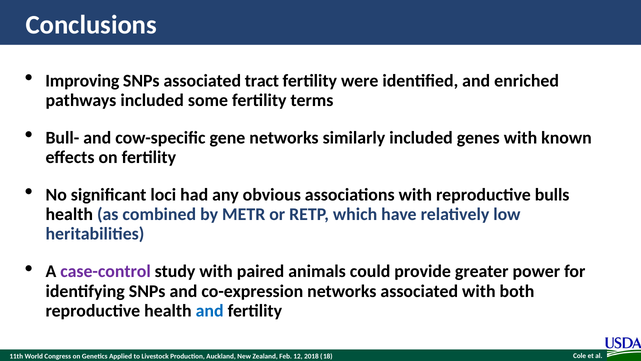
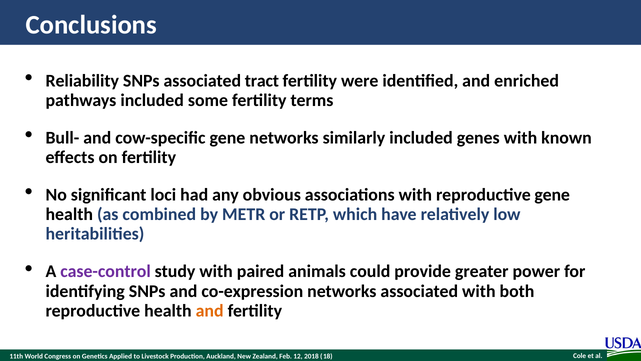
Improving: Improving -> Reliability (82, 81)
reproductive bulls: bulls -> gene (552, 195)
and colour: blue -> orange (210, 310)
